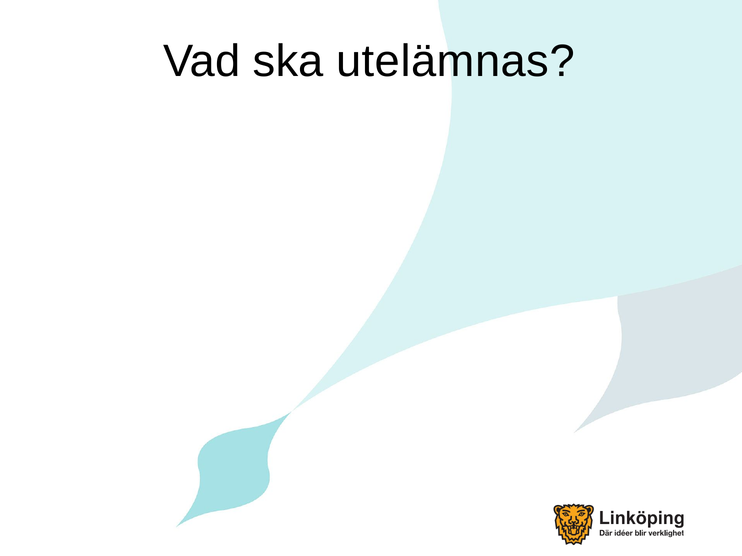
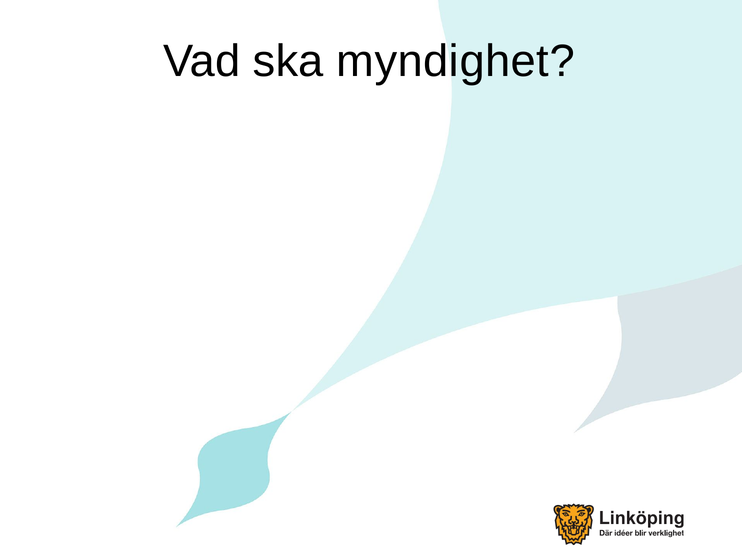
ska utelämnas: utelämnas -> myndighet (456, 61)
